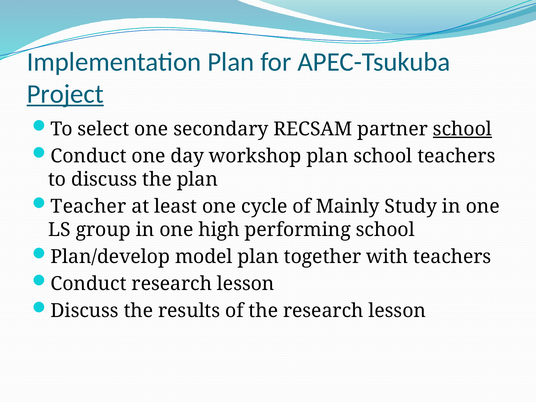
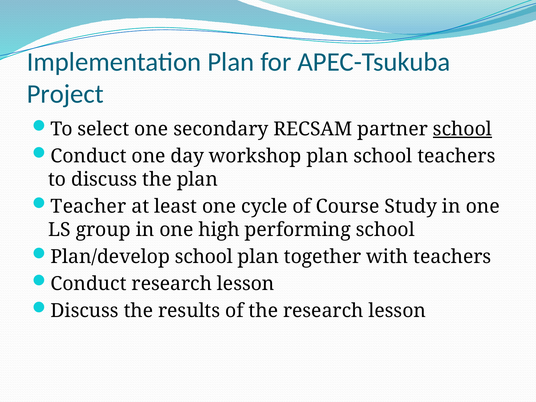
Project underline: present -> none (65, 94)
Mainly: Mainly -> Course (348, 206)
Plan/develop model: model -> school (204, 257)
